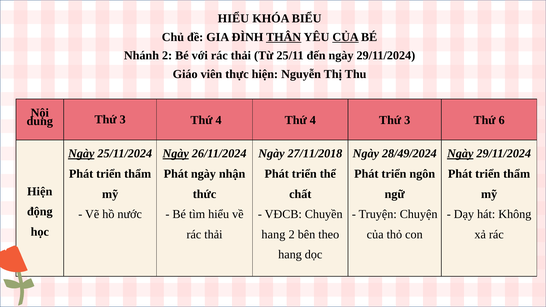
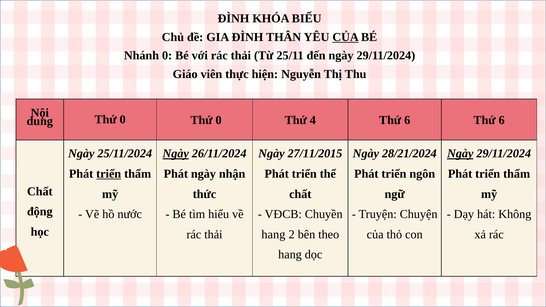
HIỂU: HIỂU -> ĐÌNH (233, 18)
THÂN underline: present -> none (284, 37)
Nhánh 2: 2 -> 0 (167, 56)
dung Thứ 3: 3 -> 0 (123, 120)
4: 4 -> 0 (219, 120)
4 Thứ 3: 3 -> 6 (407, 120)
Ngày underline: present -> none (81, 154)
27/11/2018: 27/11/2018 -> 27/11/2015 (315, 154)
28/49/2024: 28/49/2024 -> 28/21/2024 (409, 154)
triển underline: none -> present (109, 174)
Hiện: Hiện -> Chất (40, 191)
